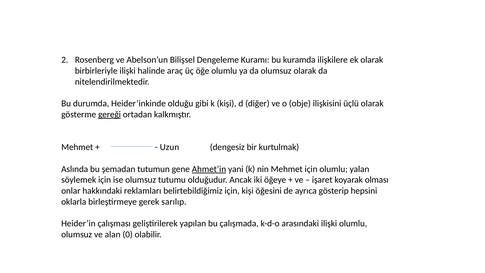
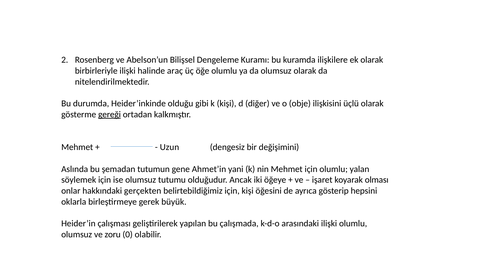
kurtulmak: kurtulmak -> değişimini (279, 147)
Ahmet’in underline: present -> none (209, 169)
reklamları: reklamları -> gerçekten (143, 191)
sarılıp: sarılıp -> büyük (174, 202)
alan: alan -> zoru (113, 234)
